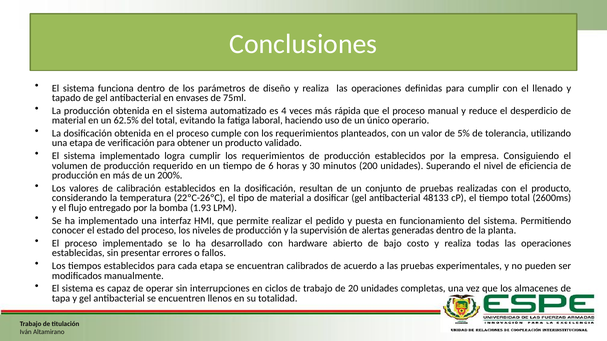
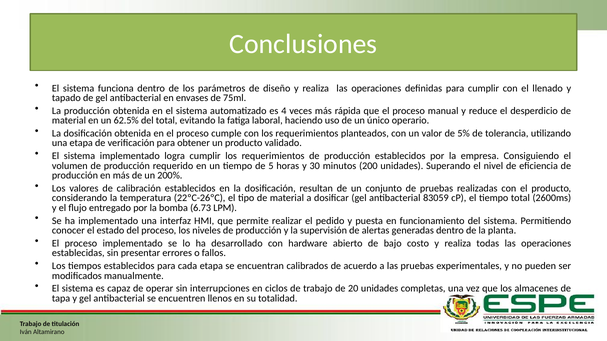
6: 6 -> 5 (271, 166)
48133: 48133 -> 83059 (436, 198)
1.93: 1.93 -> 6.73 (201, 208)
